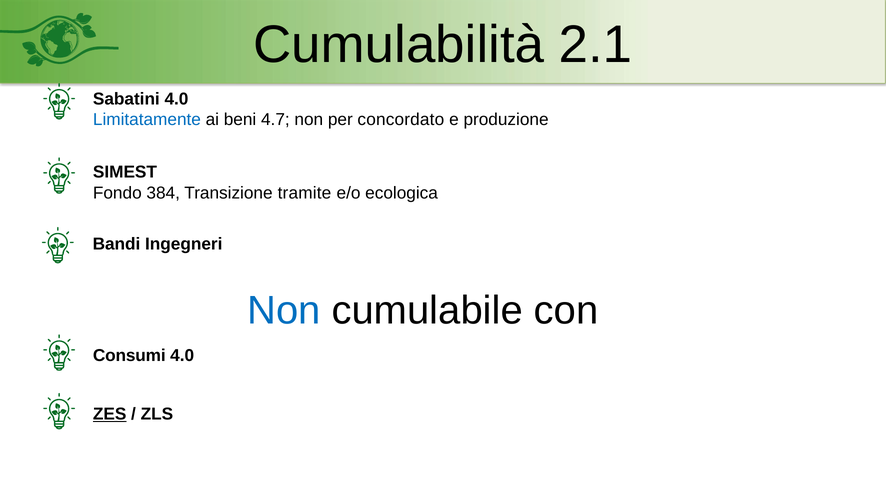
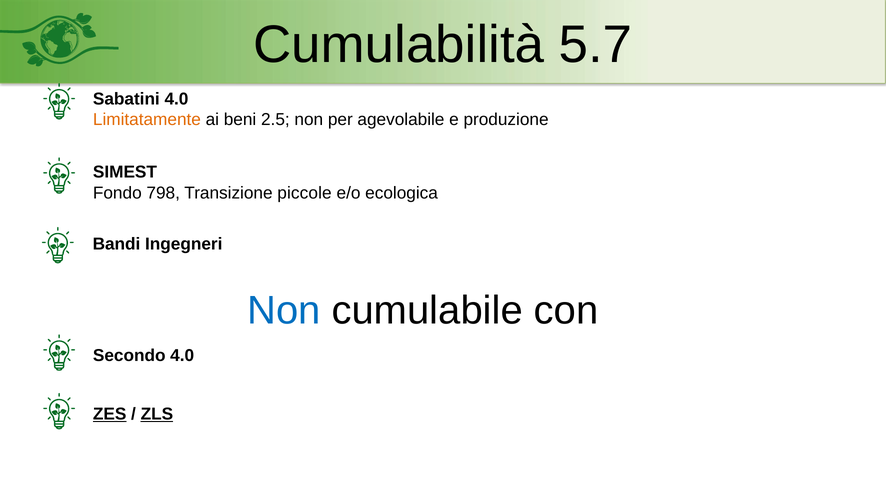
2.1: 2.1 -> 5.7 (596, 45)
Limitatamente colour: blue -> orange (147, 120)
4.7: 4.7 -> 2.5 (275, 120)
concordato: concordato -> agevolabile (401, 120)
384: 384 -> 798 (163, 193)
tramite: tramite -> piccole (305, 193)
Consumi: Consumi -> Secondo (129, 356)
ZLS underline: none -> present (157, 414)
